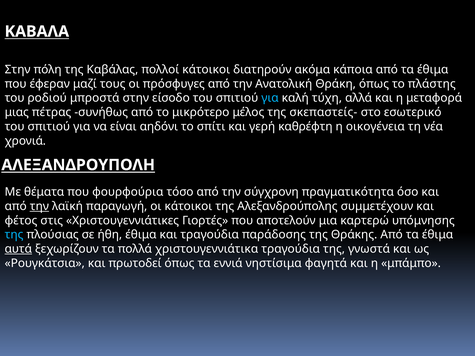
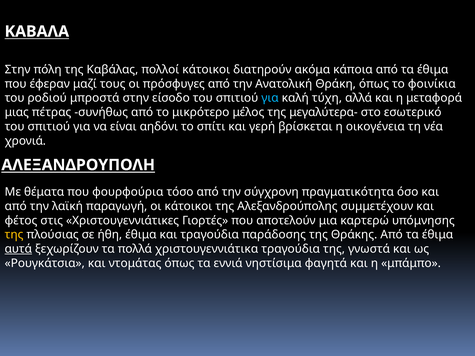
πλάστης: πλάστης -> φοινίκια (432, 84)
σκεπαστείς-: σκεπαστείς- -> μεγαλύτερα- (323, 112)
καθρέφτη: καθρέφτη -> βρίσκεται (305, 127)
την underline: present -> none (39, 206)
της colour: light blue -> yellow (14, 235)
πρωτοδεί: πρωτοδεί -> ντομάτας (135, 263)
